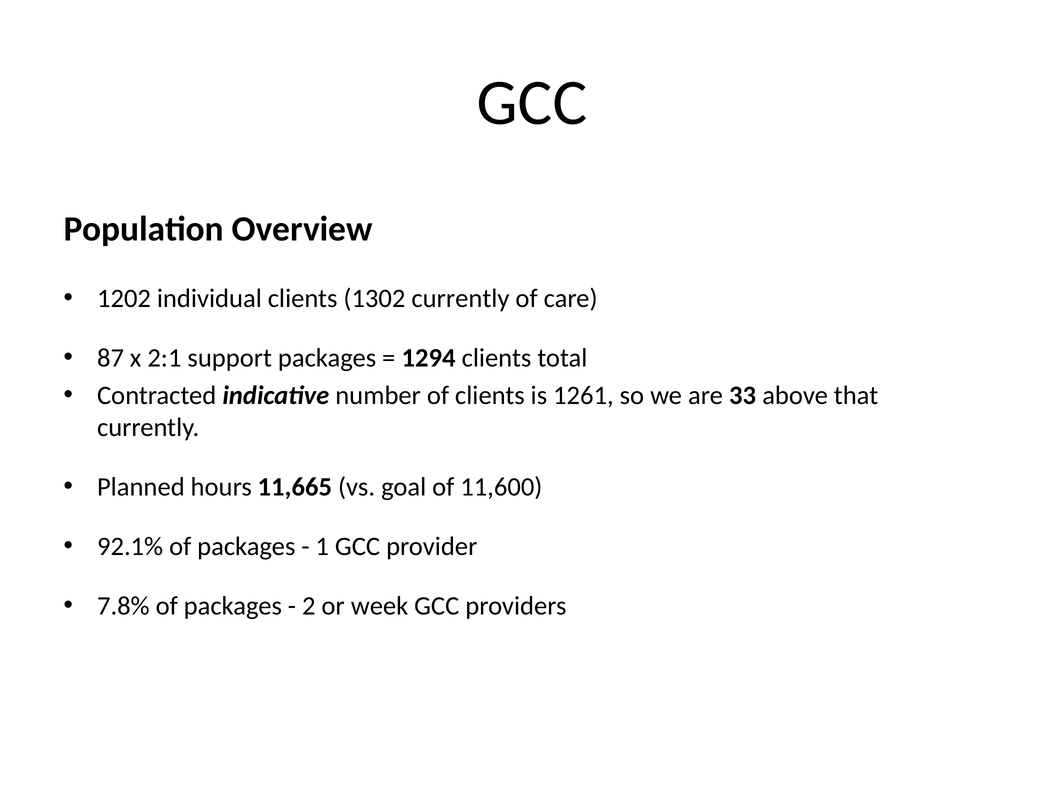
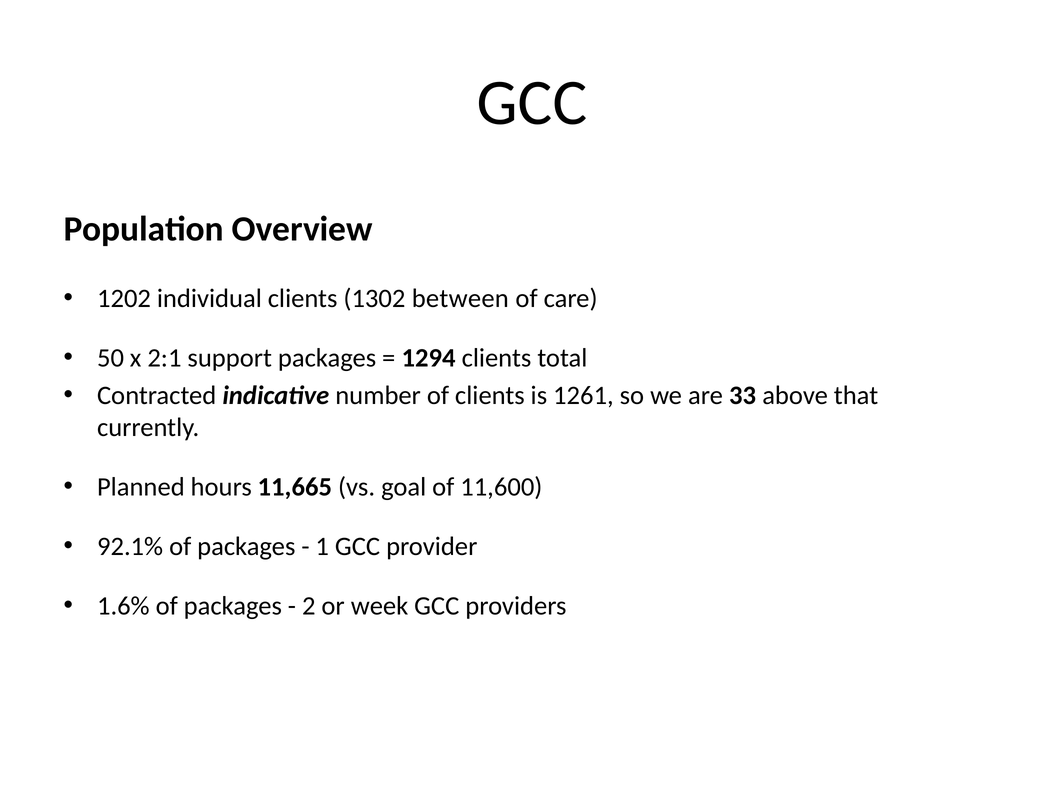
1302 currently: currently -> between (460, 299)
87: 87 -> 50 (111, 358)
7.8%: 7.8% -> 1.6% (123, 606)
